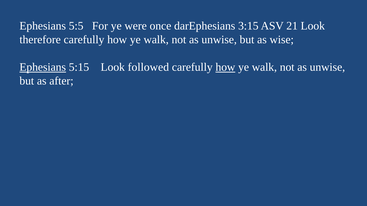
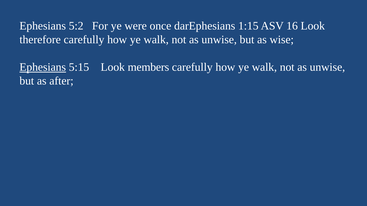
5:5: 5:5 -> 5:2 (76, 26)
3:15: 3:15 -> 1:15 (248, 26)
21: 21 -> 16 (292, 26)
followed: followed -> members (148, 67)
how underline: present -> none (225, 67)
